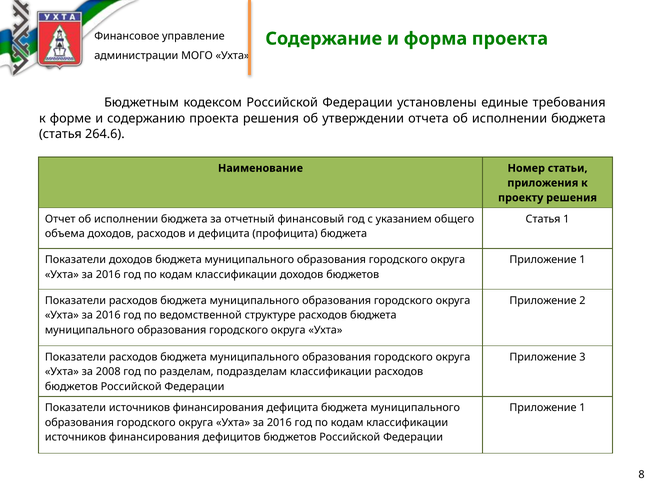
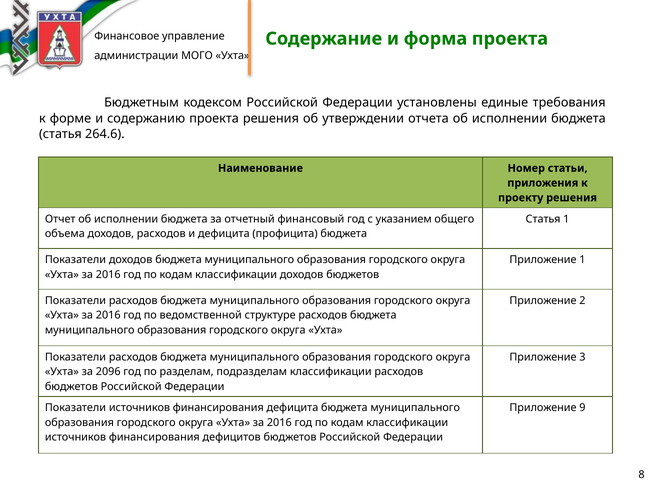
2008: 2008 -> 2096 (108, 372)
1: 1 -> 9 (582, 408)
